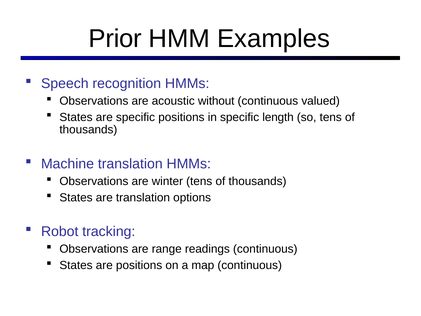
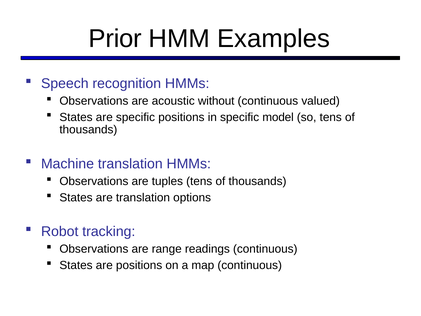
length: length -> model (278, 117)
winter: winter -> tuples (167, 181)
